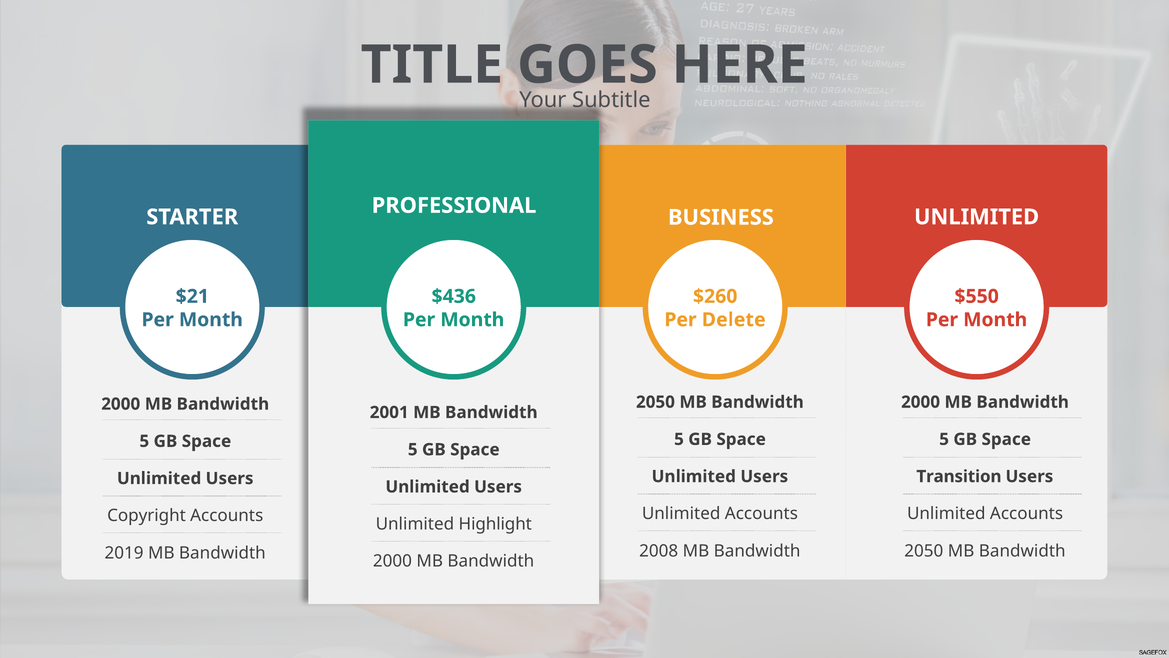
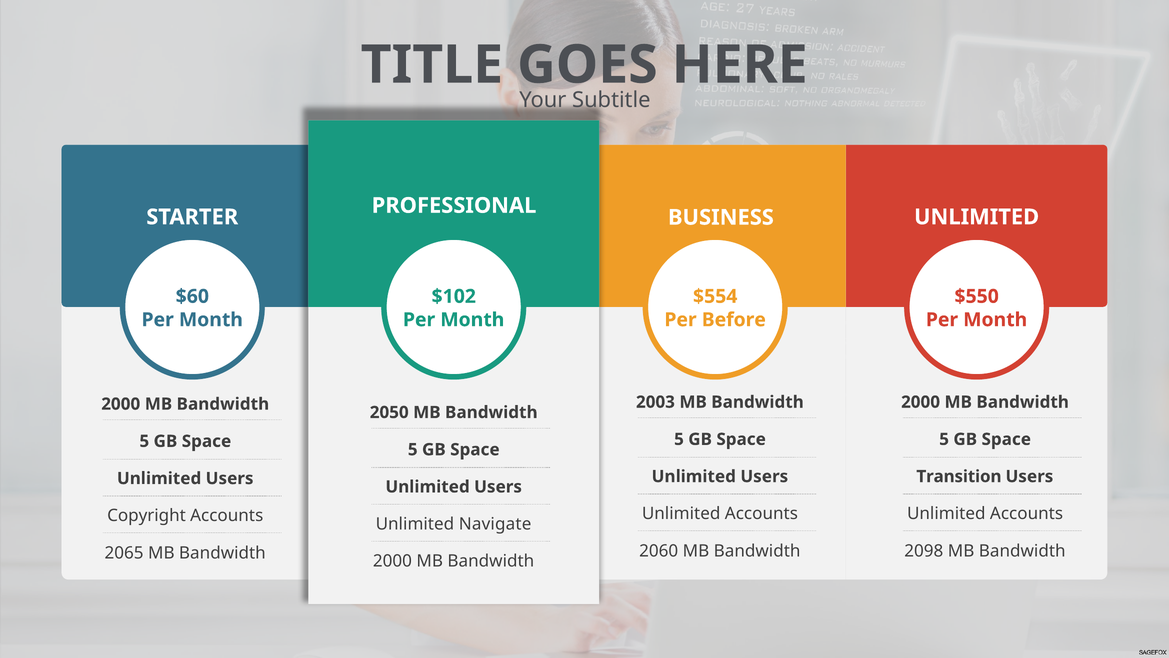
$21: $21 -> $60 (192, 296)
$436: $436 -> $102 (454, 296)
$260: $260 -> $554 (715, 296)
Delete: Delete -> Before (734, 320)
2050: 2050 -> 2003 (655, 402)
2001: 2001 -> 2050 (389, 412)
Highlight: Highlight -> Navigate (495, 524)
2008: 2008 -> 2060 (659, 551)
2050: 2050 -> 2098 (924, 551)
2019: 2019 -> 2065 (124, 553)
